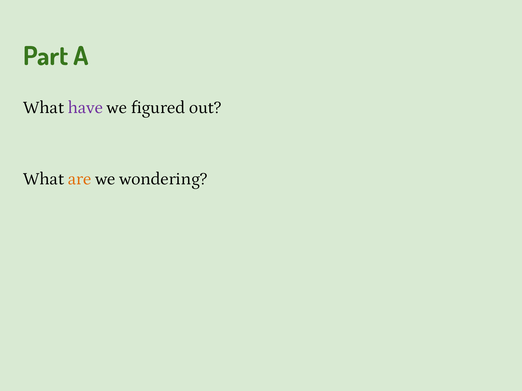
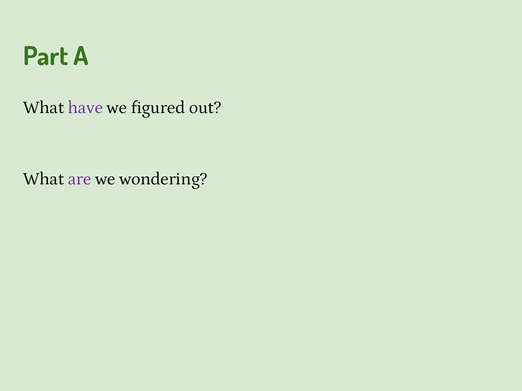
are colour: orange -> purple (80, 179)
